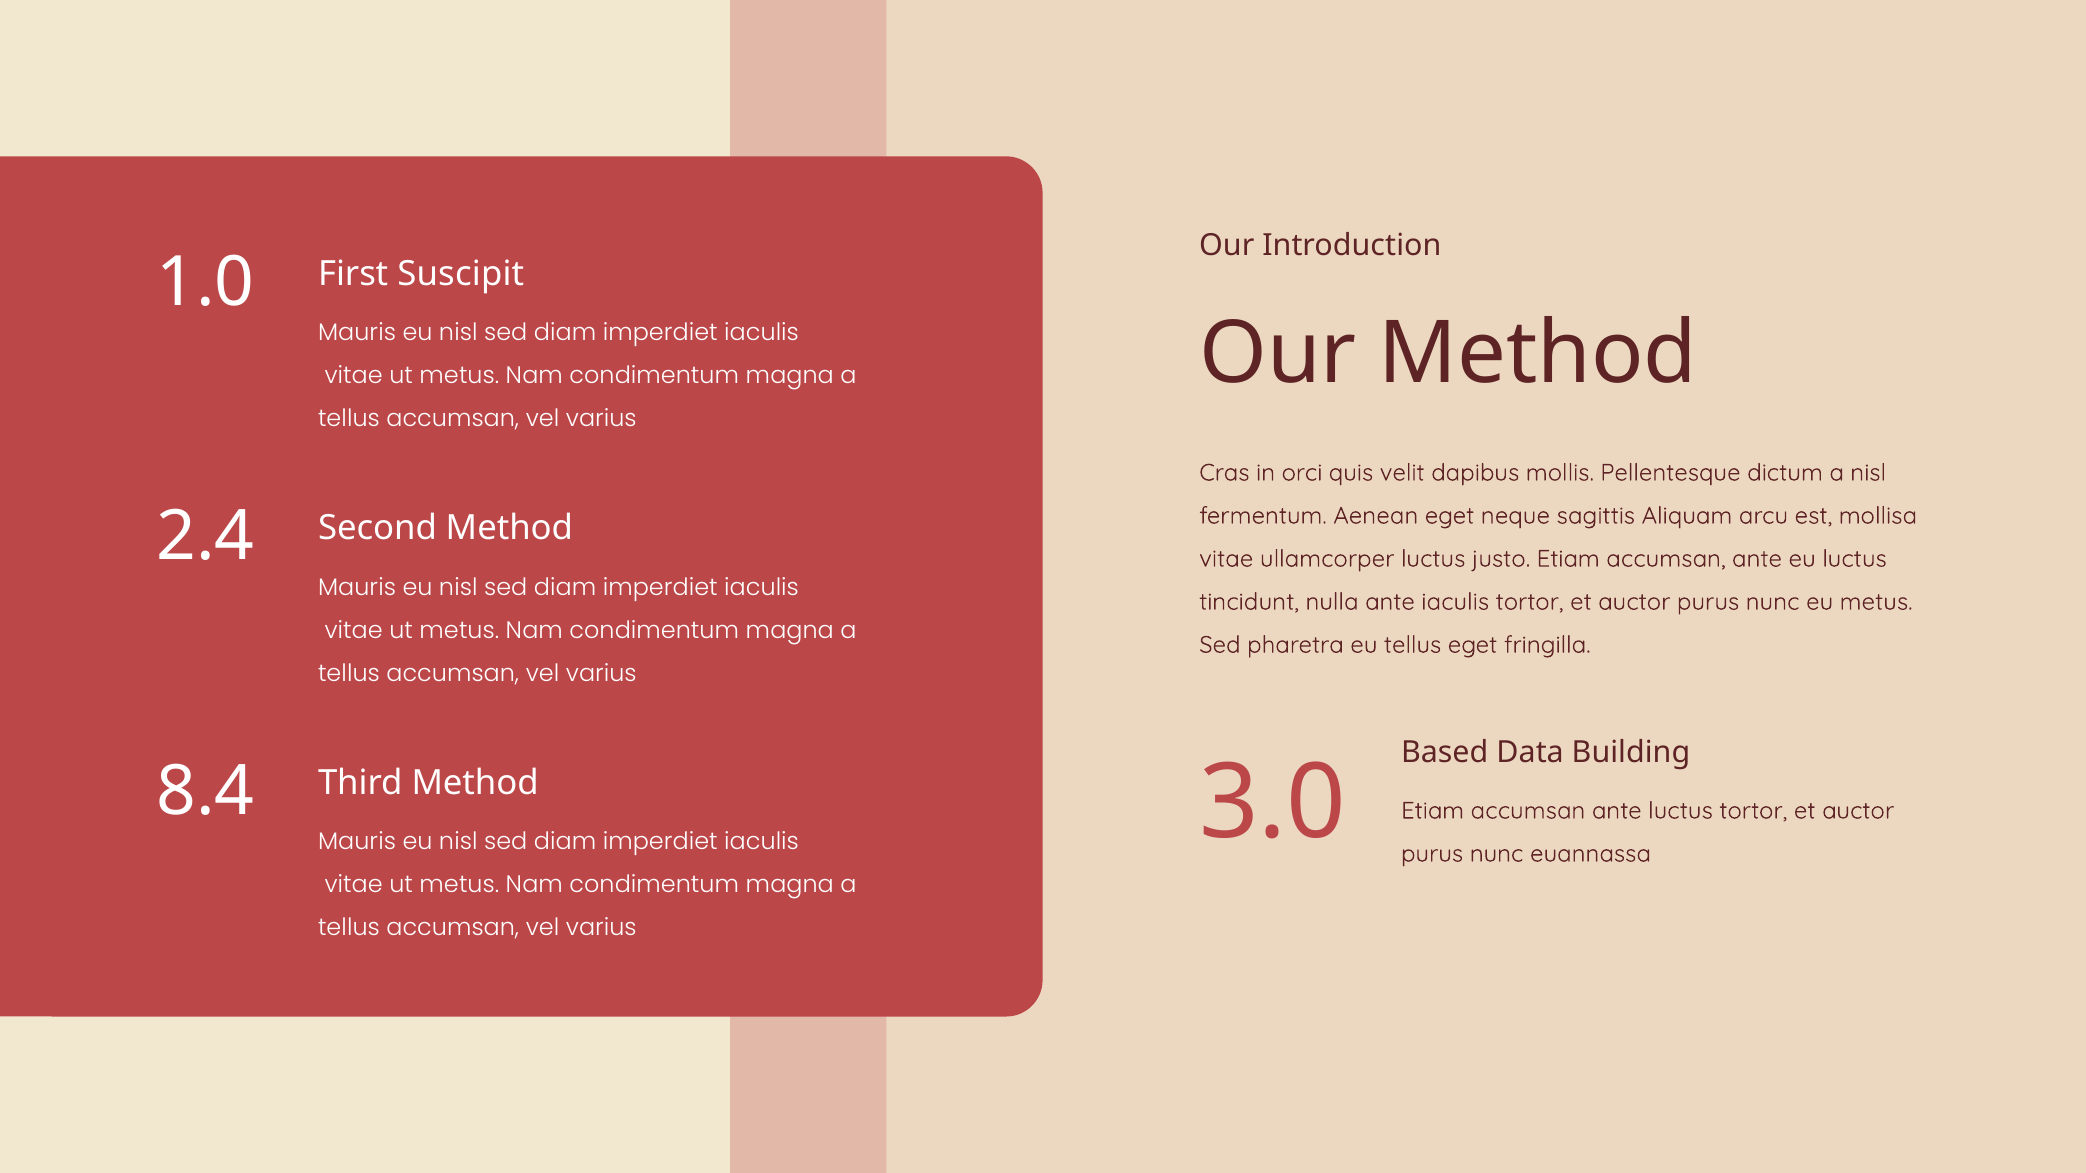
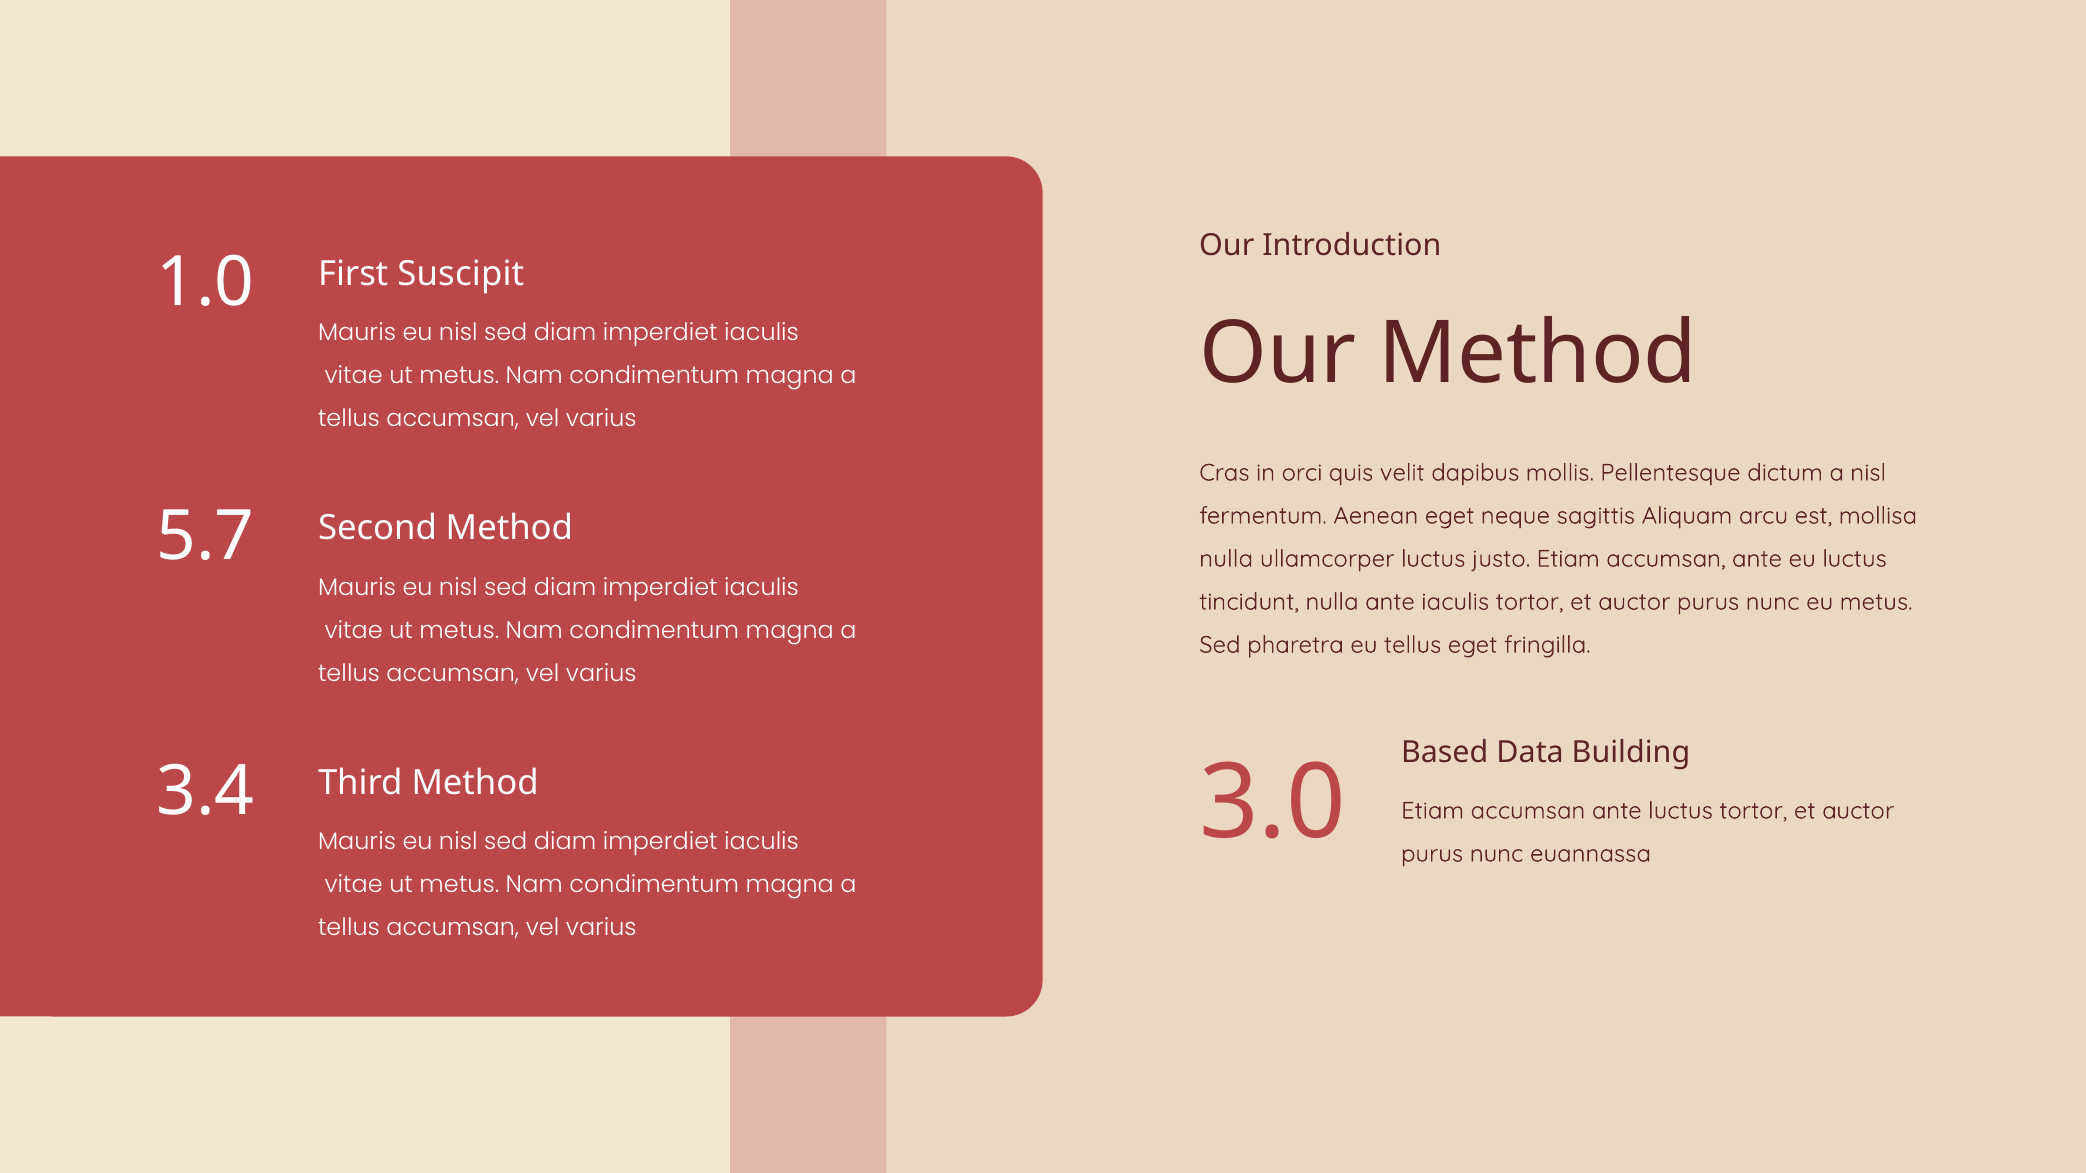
2.4: 2.4 -> 5.7 (206, 537)
vitae: vitae -> nulla (1226, 559)
8.4: 8.4 -> 3.4 (206, 791)
